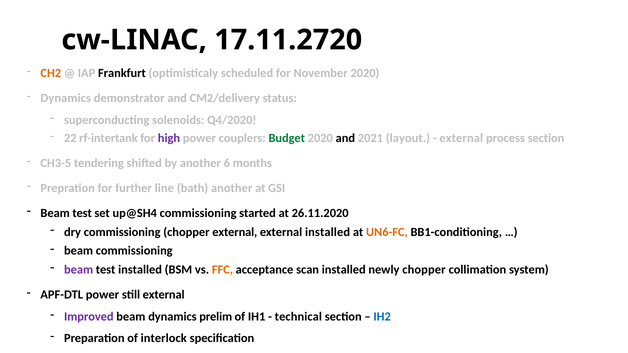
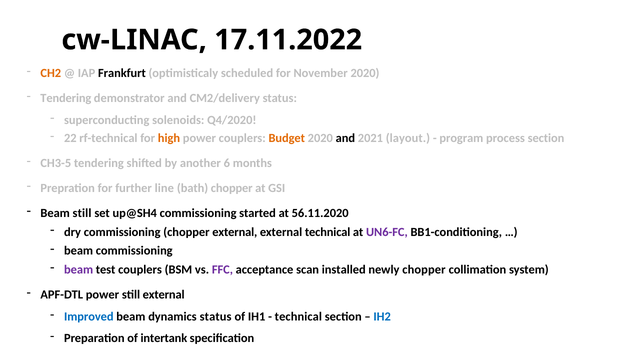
17.11.2720: 17.11.2720 -> 17.11.2022 (288, 40)
Dynamics: Dynamics -> Tendering (66, 98)
rf-intertank: rf-intertank -> rf-technical (108, 138)
high colour: purple -> orange (169, 138)
Budget colour: green -> orange (287, 138)
external: external -> program (461, 138)
bath another: another -> chopper (232, 188)
test: test -> still (82, 213)
26.11.2020: 26.11.2020 -> 56.11.2020 (320, 213)
external installed: installed -> technical (328, 232)
UN6-FC colour: orange -> purple (387, 232)
test installed: installed -> couplers (140, 270)
FFC colour: orange -> purple (222, 270)
Improved colour: purple -> blue (89, 317)
dynamics prelim: prelim -> status (216, 317)
interlock: interlock -> intertank (164, 339)
